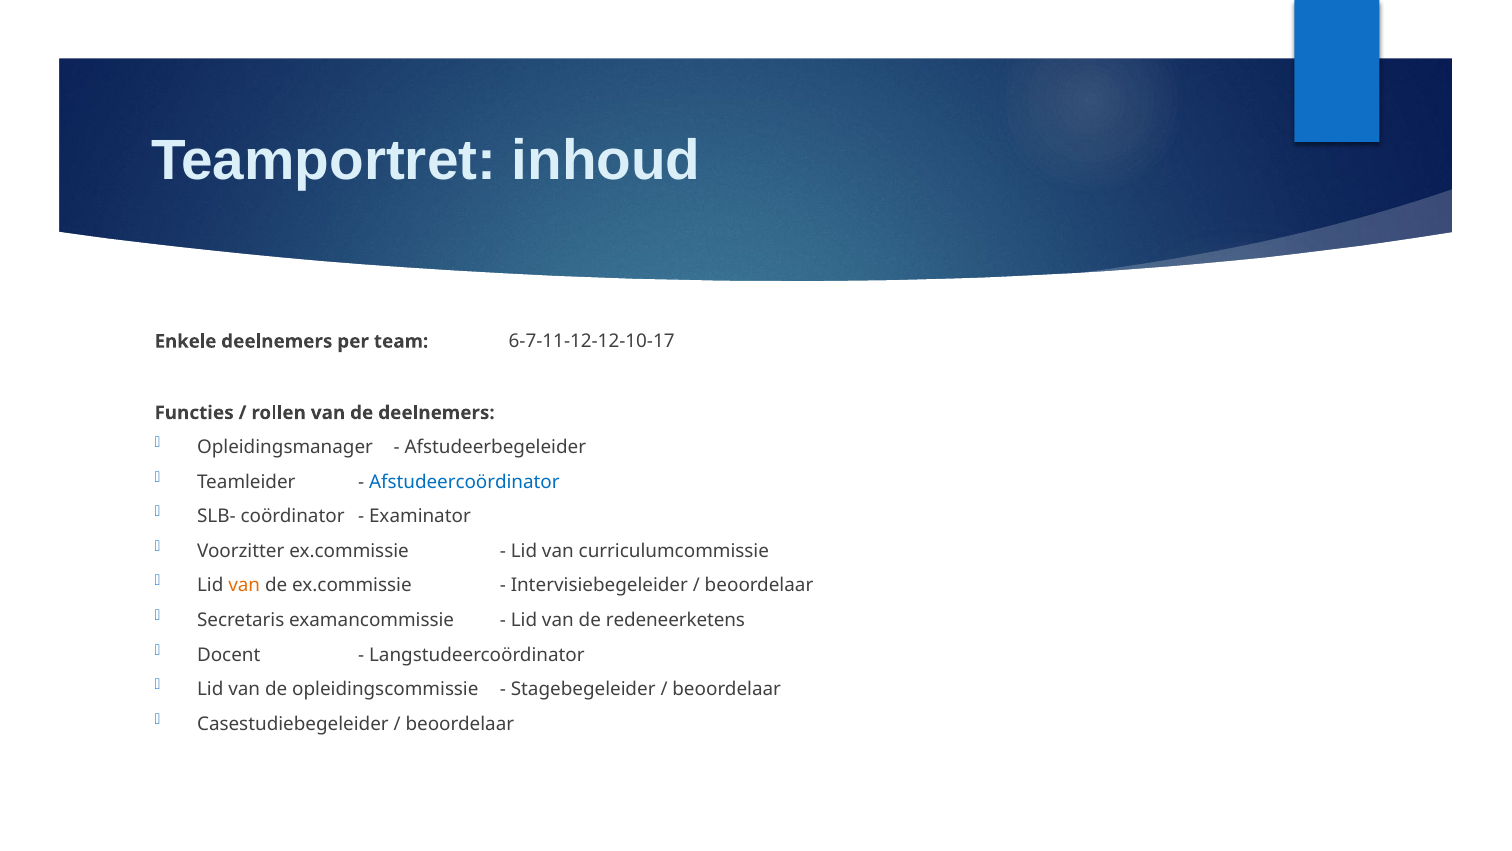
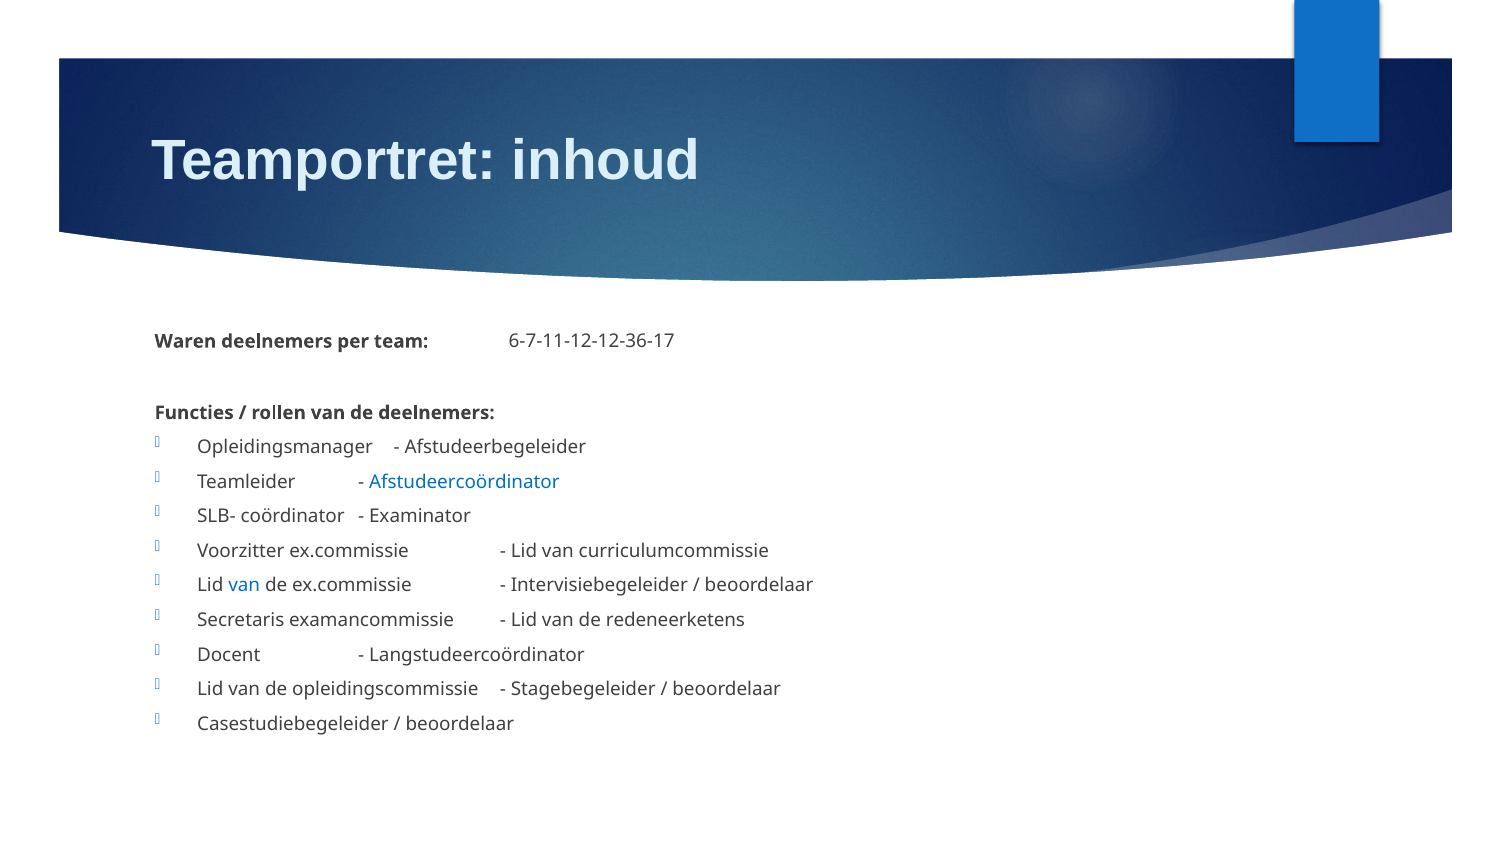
Enkele: Enkele -> Waren (185, 341)
6-7-11-12-12-10-17: 6-7-11-12-12-10-17 -> 6-7-11-12-12-36-17 (592, 341)
van colour: orange -> blue (244, 585)
